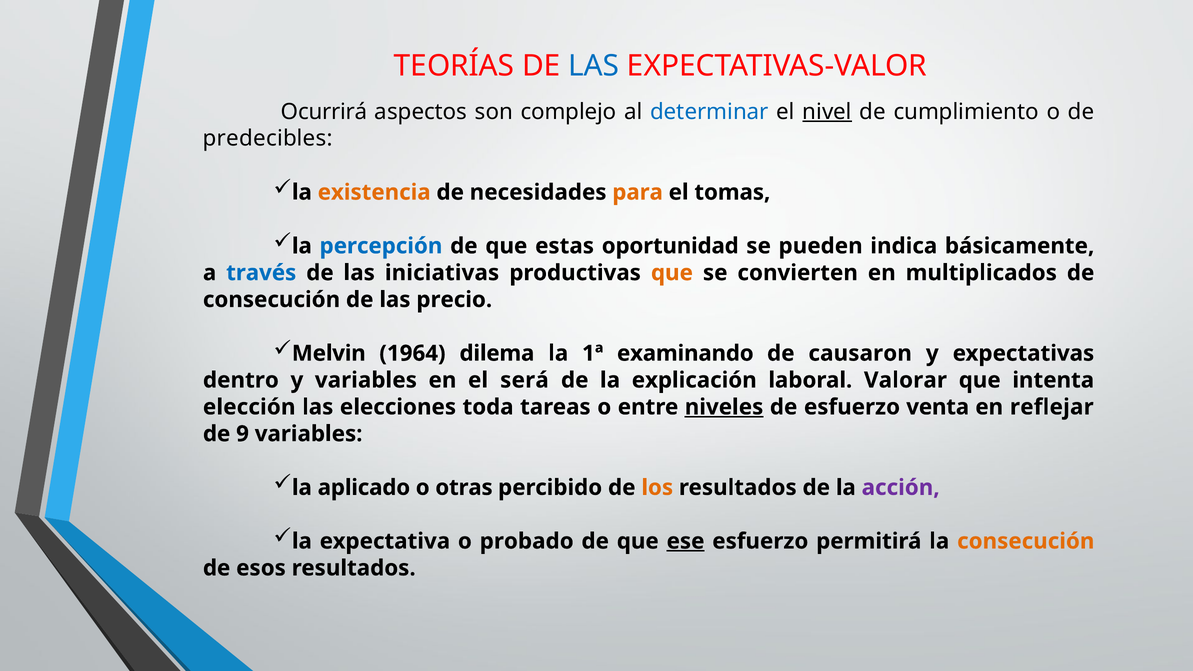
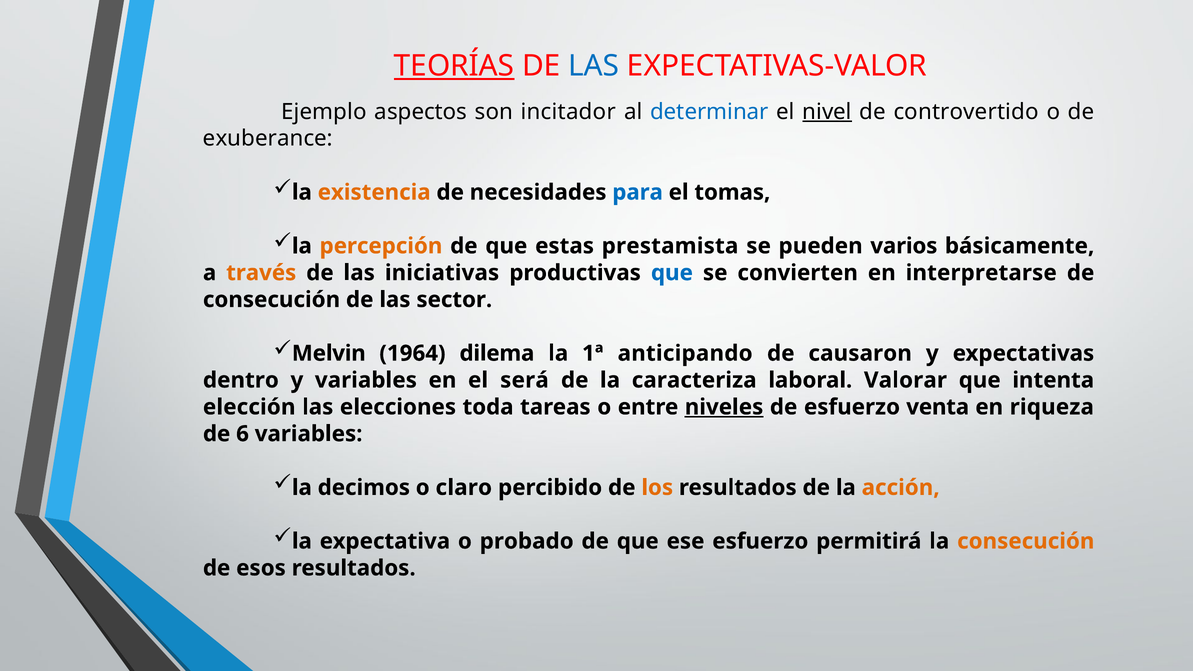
TEORÍAS underline: none -> present (454, 66)
Ocurrirá: Ocurrirá -> Ejemplo (324, 112)
complejo: complejo -> incitador (568, 112)
cumplimiento: cumplimiento -> controvertido (966, 112)
predecibles: predecibles -> exuberance (268, 139)
para colour: orange -> blue (638, 192)
percepción colour: blue -> orange (381, 246)
oportunidad: oportunidad -> prestamista (670, 246)
indica: indica -> varios (904, 246)
través colour: blue -> orange (261, 273)
que colour: orange -> blue (672, 273)
multiplicados: multiplicados -> interpretarse (981, 273)
precio: precio -> sector (454, 300)
examinando: examinando -> anticipando (685, 353)
explicación: explicación -> caracteriza (694, 380)
reflejar: reflejar -> riqueza (1052, 407)
9: 9 -> 6 (243, 434)
aplicado: aplicado -> decimos (364, 488)
otras: otras -> claro (464, 488)
acción colour: purple -> orange (901, 488)
ese underline: present -> none (686, 541)
